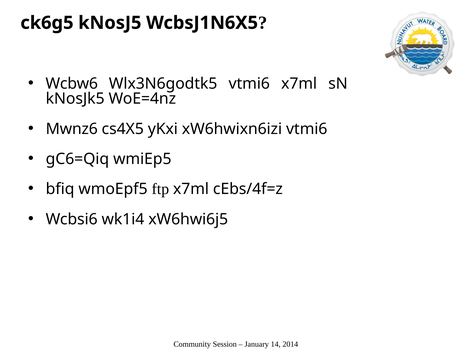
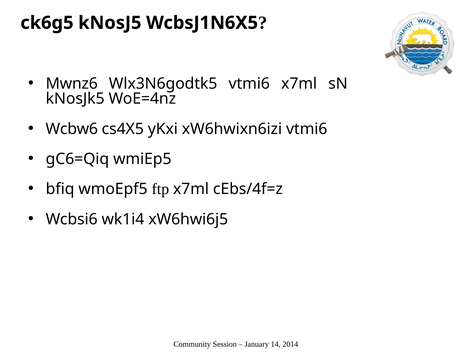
Wcbw6: Wcbw6 -> Mwnz6 (72, 84)
Mwnz6: Mwnz6 -> Wcbw6 (72, 129)
